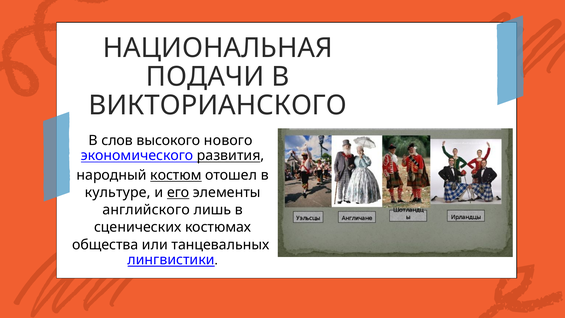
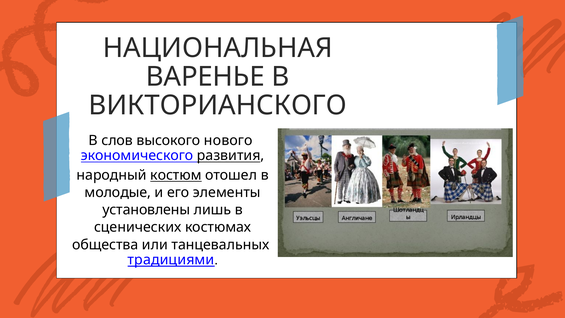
ПОДАЧИ: ПОДАЧИ -> ВАРЕНЬЕ (205, 77)
культуре: культуре -> молодые (118, 193)
его underline: present -> none (178, 193)
английского: английского -> установлены (146, 210)
лингвистики: лингвистики -> традициями (171, 260)
